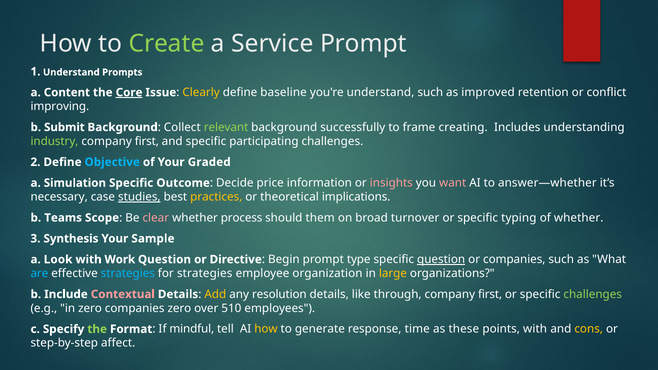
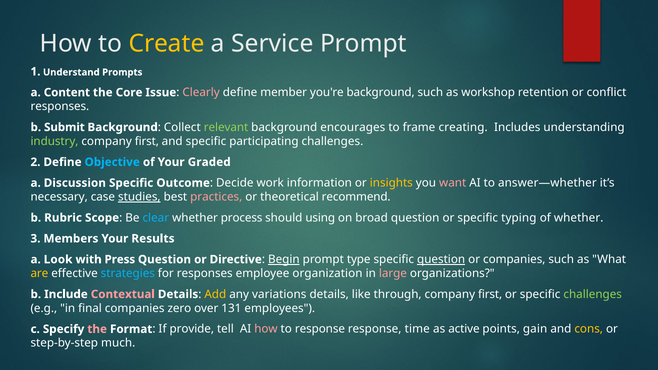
Create colour: light green -> yellow (166, 43)
Core underline: present -> none (129, 92)
Clearly colour: yellow -> pink (201, 92)
baseline: baseline -> member (284, 92)
you're understand: understand -> background (381, 92)
improved: improved -> workshop (488, 92)
improving: improving -> responses (60, 106)
successfully: successfully -> encourages (353, 127)
Simulation: Simulation -> Discussion (75, 183)
price: price -> work (270, 183)
insights colour: pink -> yellow (391, 183)
practices colour: yellow -> pink (216, 197)
implications: implications -> recommend (356, 197)
Teams: Teams -> Rubric (63, 218)
clear colour: pink -> light blue (156, 218)
them: them -> using (320, 218)
broad turnover: turnover -> question (415, 218)
Synthesis: Synthesis -> Members (71, 239)
Sample: Sample -> Results (153, 239)
Work: Work -> Press (120, 260)
Begin underline: none -> present (284, 260)
are colour: light blue -> yellow (39, 274)
for strategies: strategies -> responses (205, 274)
large colour: yellow -> pink (393, 274)
resolution: resolution -> variations (279, 294)
in zero: zero -> final (90, 308)
510: 510 -> 131 (231, 308)
the colour: light green -> pink (97, 329)
mindful: mindful -> provide (192, 329)
how colour: yellow -> pink (266, 329)
to generate: generate -> response (320, 329)
these: these -> active (464, 329)
points with: with -> gain (535, 329)
affect: affect -> much (118, 343)
